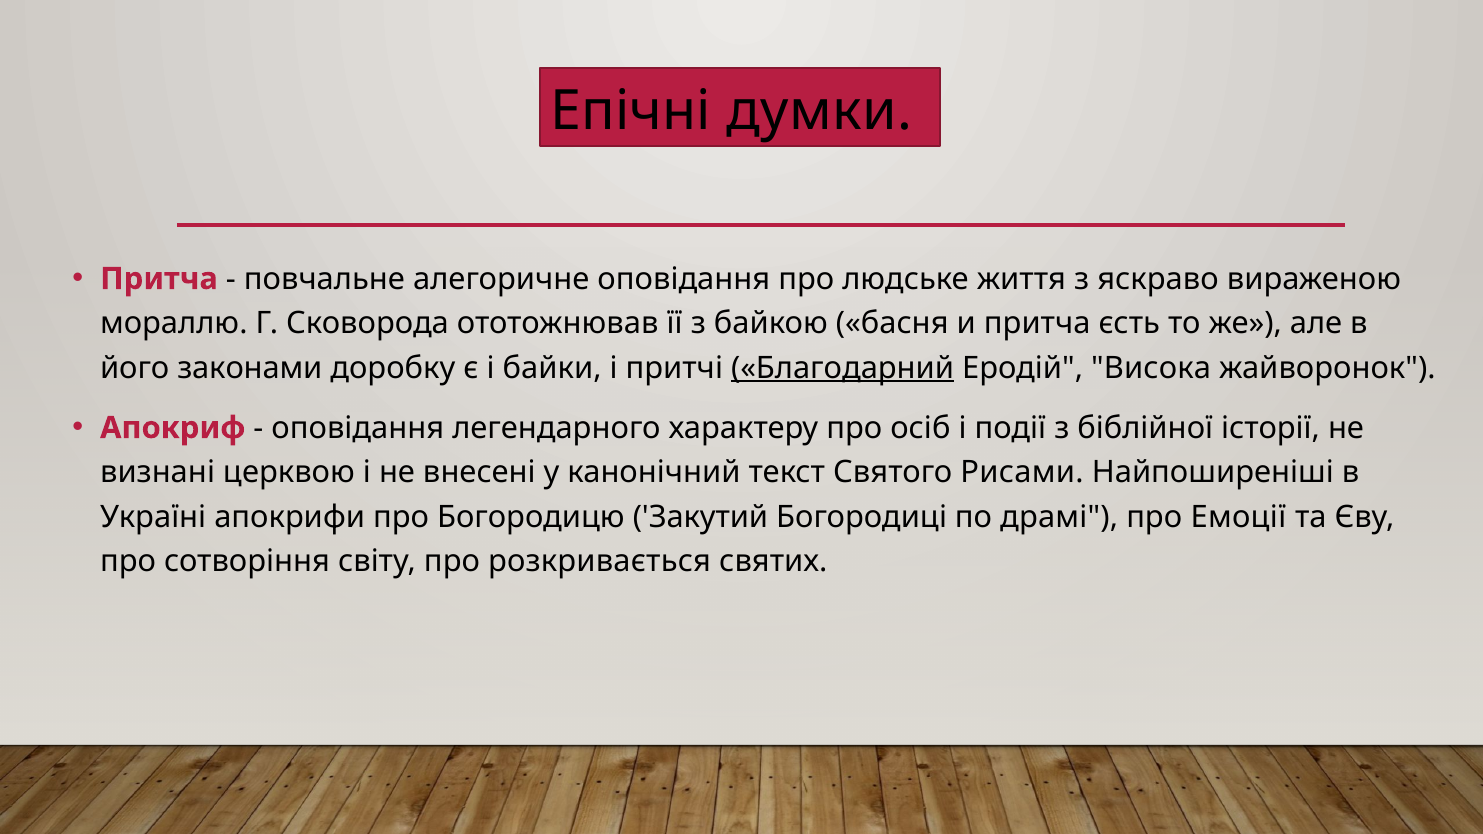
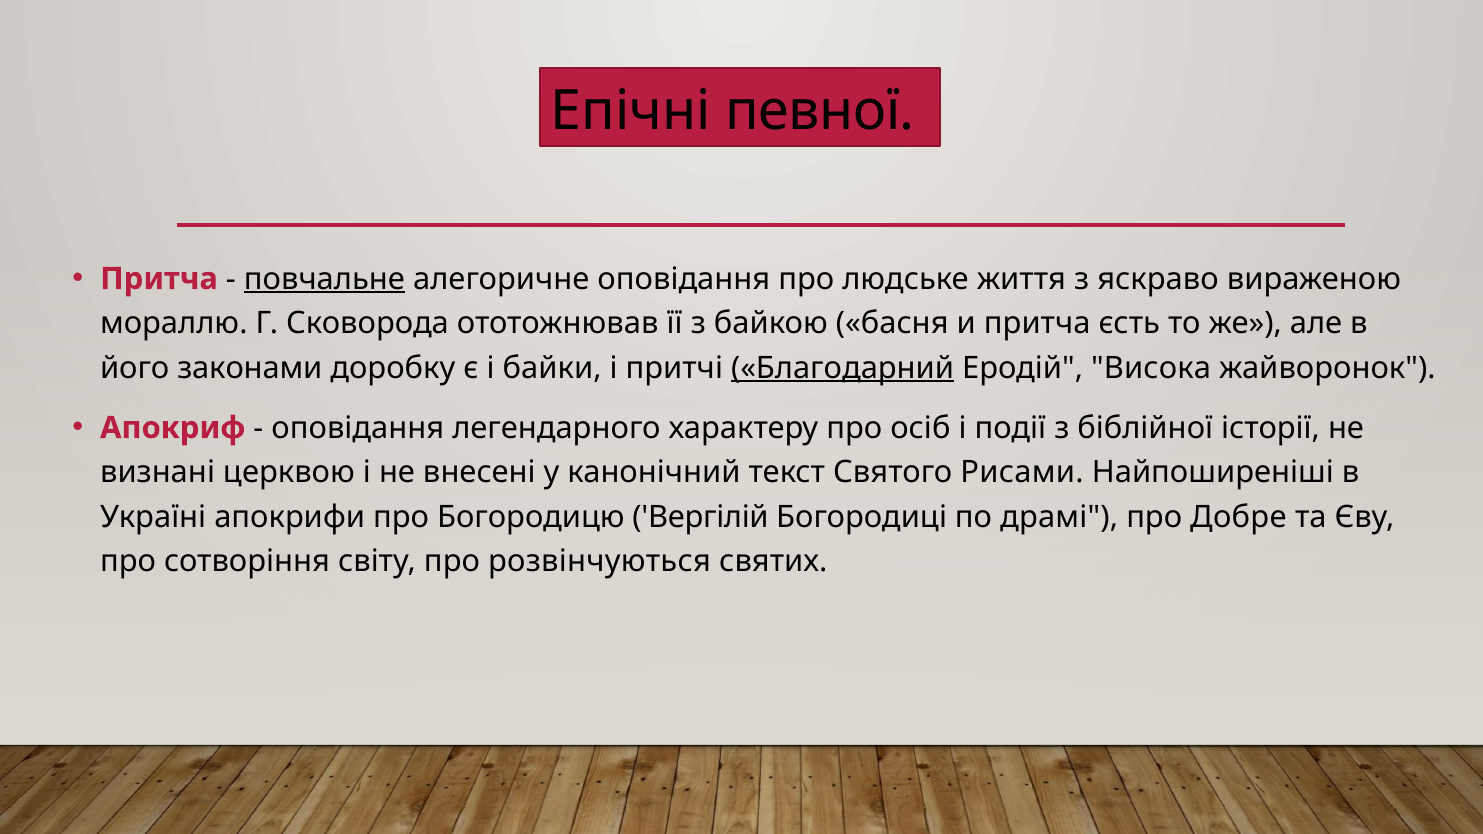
думки: думки -> певної (820, 111)
повчальне underline: none -> present (324, 279)
Закутий: Закутий -> Вергілій (701, 517)
Емоції: Емоції -> Добре (1238, 517)
розкривається: розкривається -> розвінчуються (600, 562)
